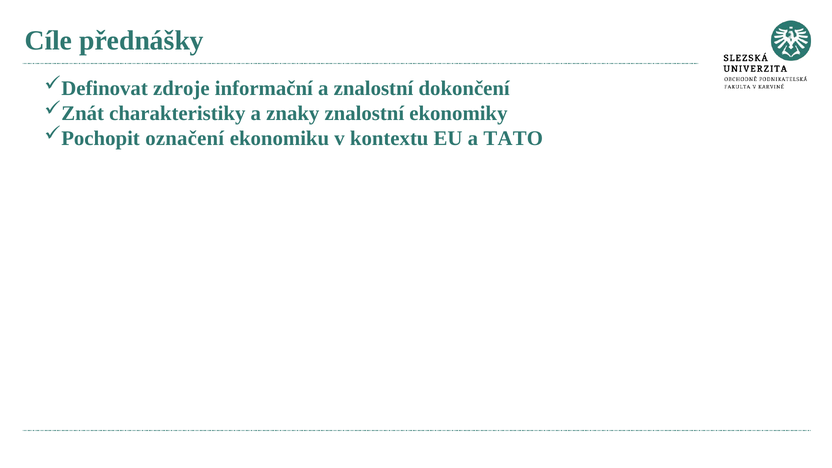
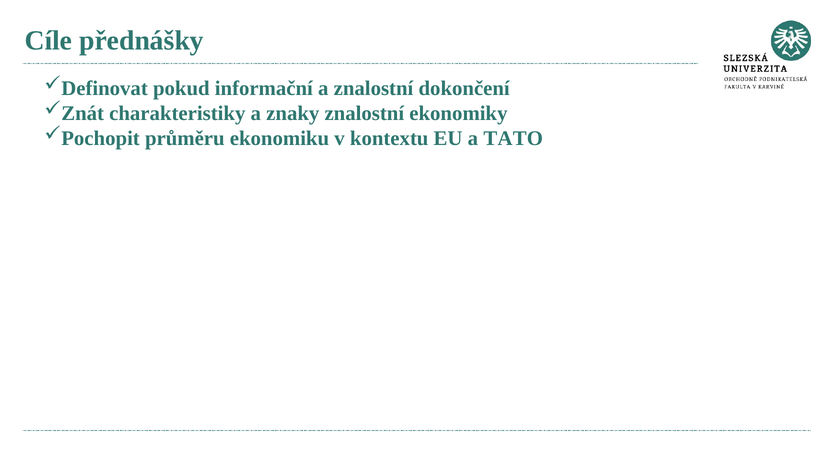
zdroje: zdroje -> pokud (181, 88)
označení: označení -> průměru (185, 138)
